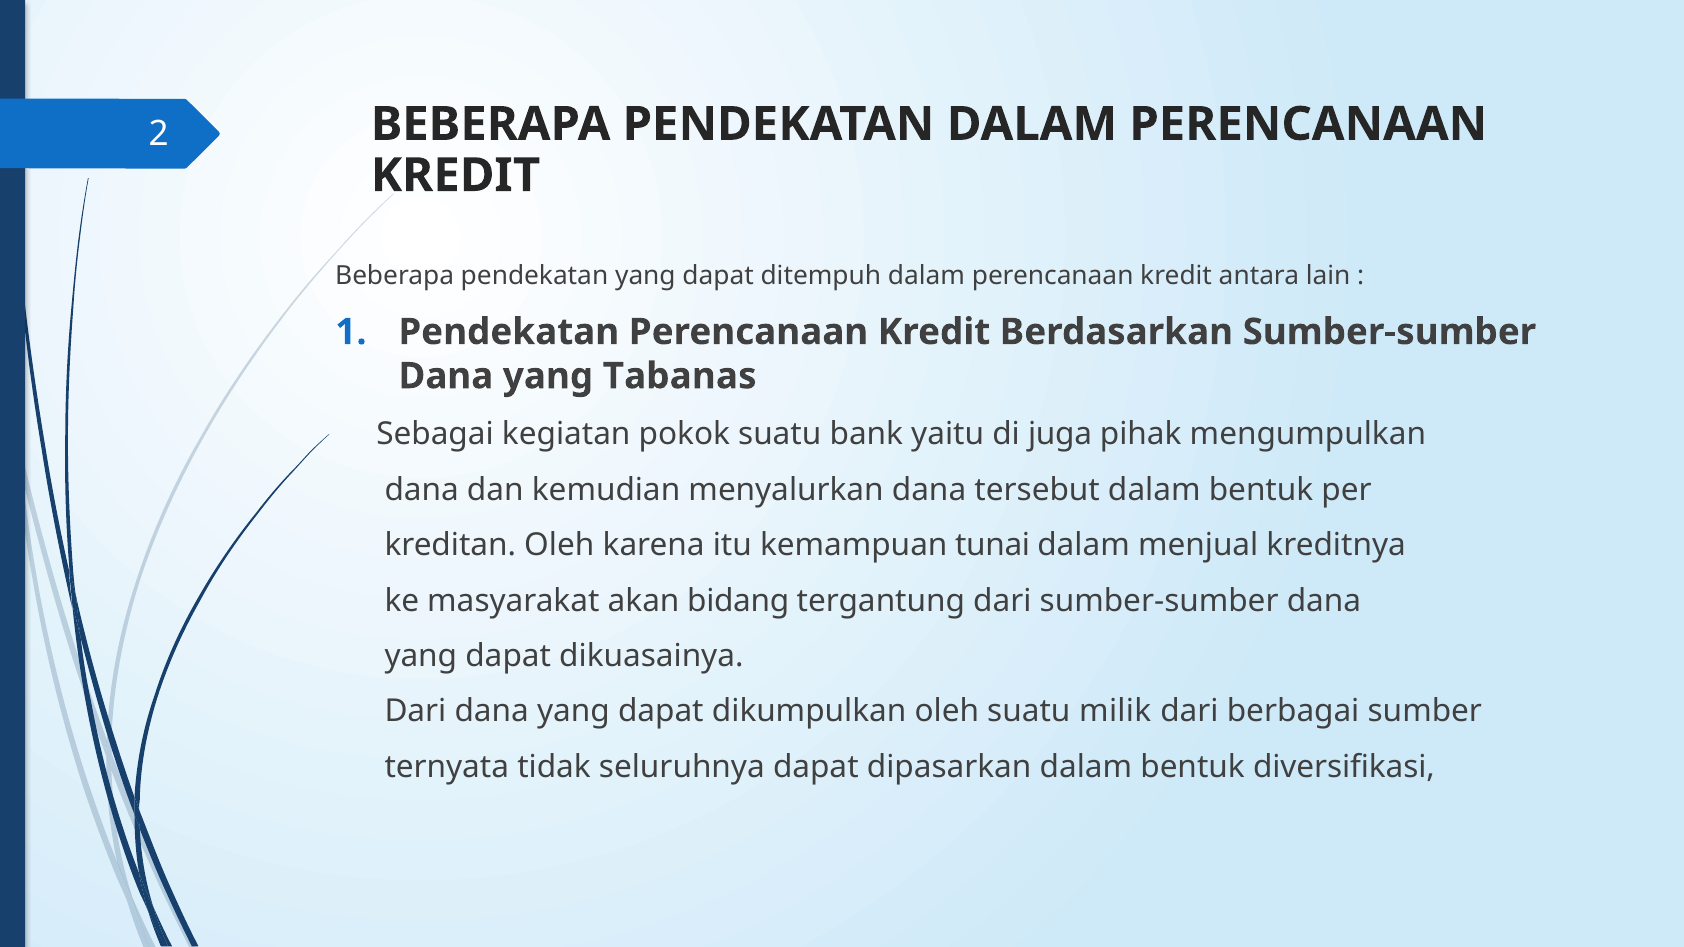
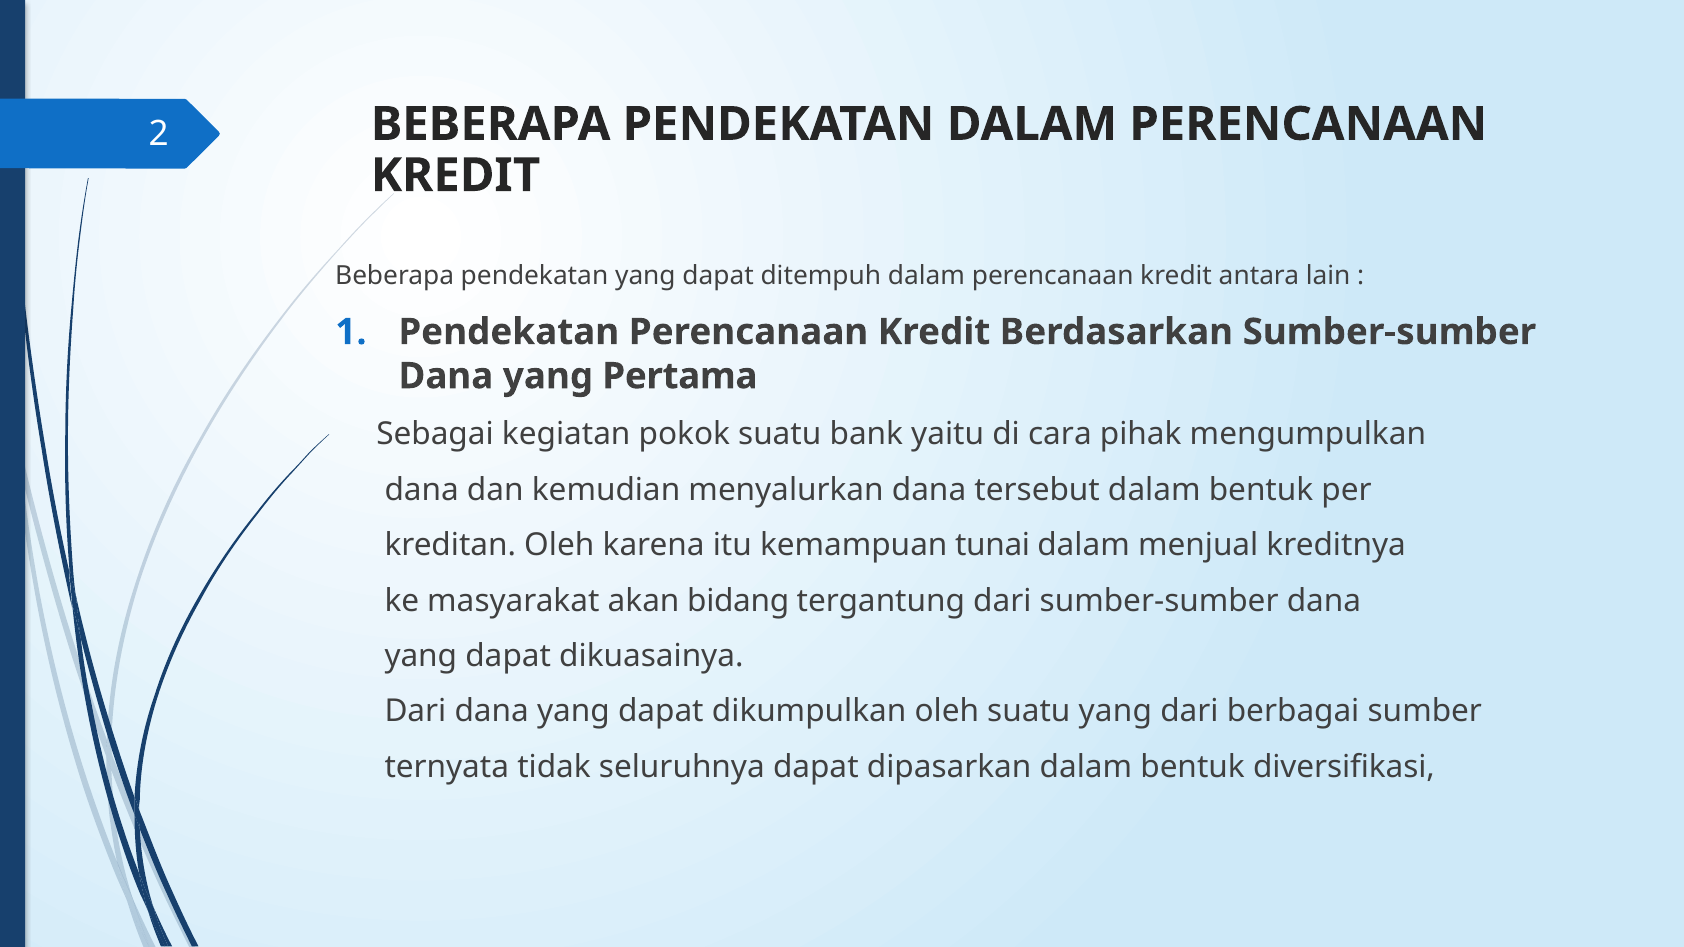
Tabanas: Tabanas -> Pertama (680, 376)
juga: juga -> cara (1060, 434)
suatu milik: milik -> yang (1115, 712)
